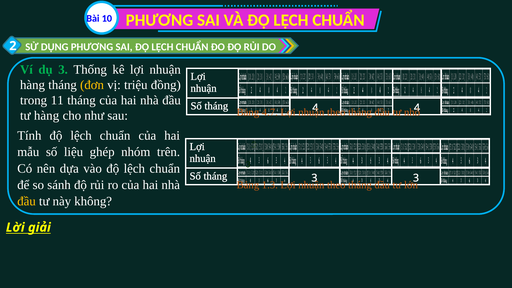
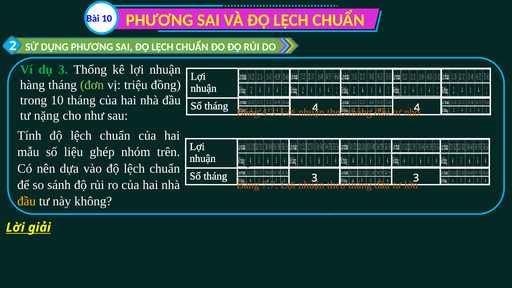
đơn colour: yellow -> light green (92, 85)
trong 11: 11 -> 10 (57, 100)
4.7: 4.7 -> 4.3 (270, 112)
tư hàng: hàng -> nặng (47, 116)
1.3: 1.3 -> 7.7 (270, 185)
